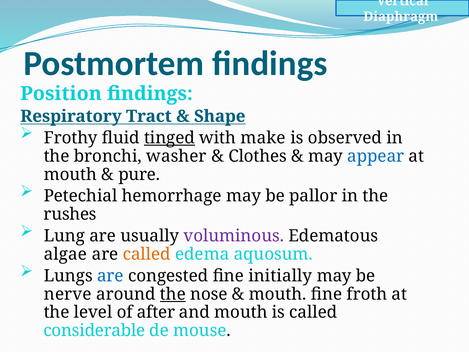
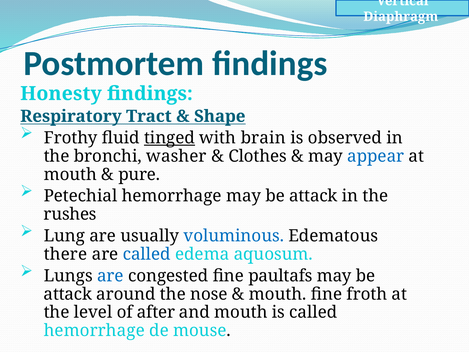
Position: Position -> Honesty (61, 94)
make: make -> brain (263, 138)
hemorrhage may be pallor: pallor -> attack (313, 196)
voluminous colour: purple -> blue (234, 236)
algae: algae -> there (65, 254)
called colour: orange -> blue (147, 254)
initially: initially -> paultafs (280, 276)
nerve: nerve -> attack (68, 294)
the underline: present -> none (173, 294)
considerable: considerable -> hemorrhage (94, 330)
